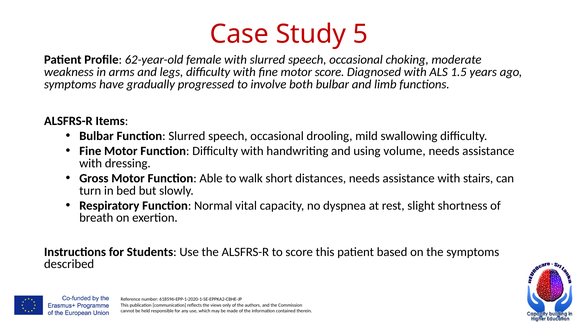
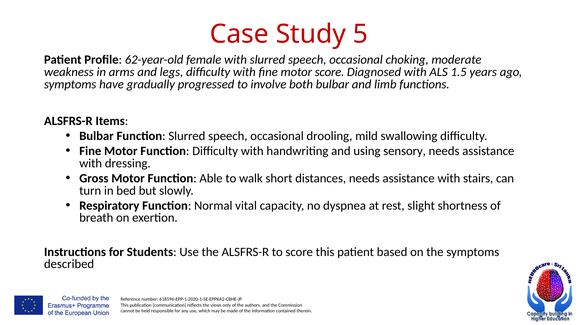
volume: volume -> sensory (405, 151)
